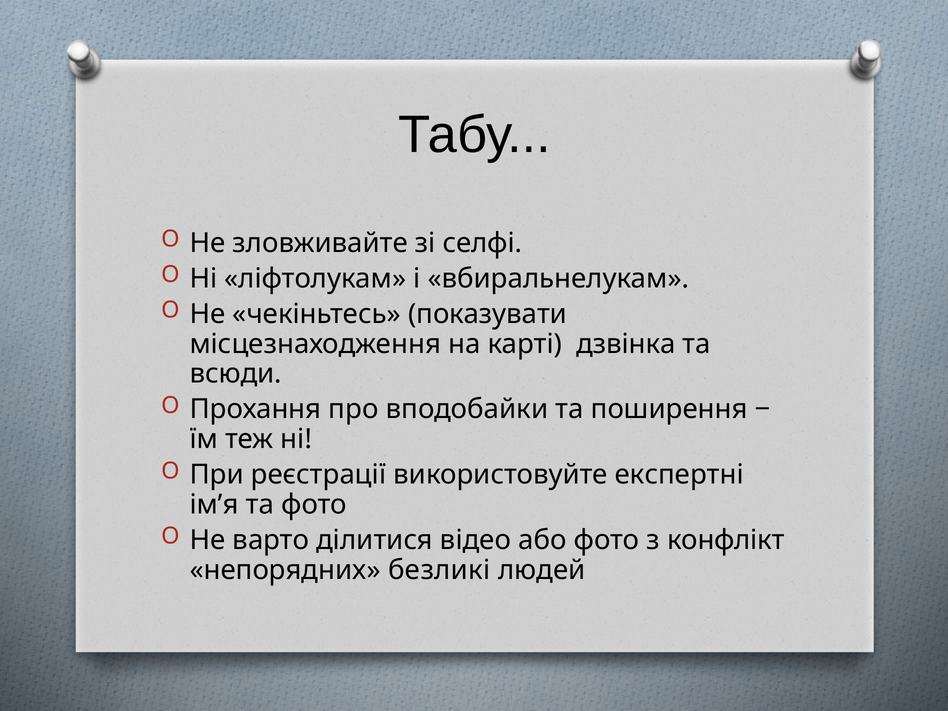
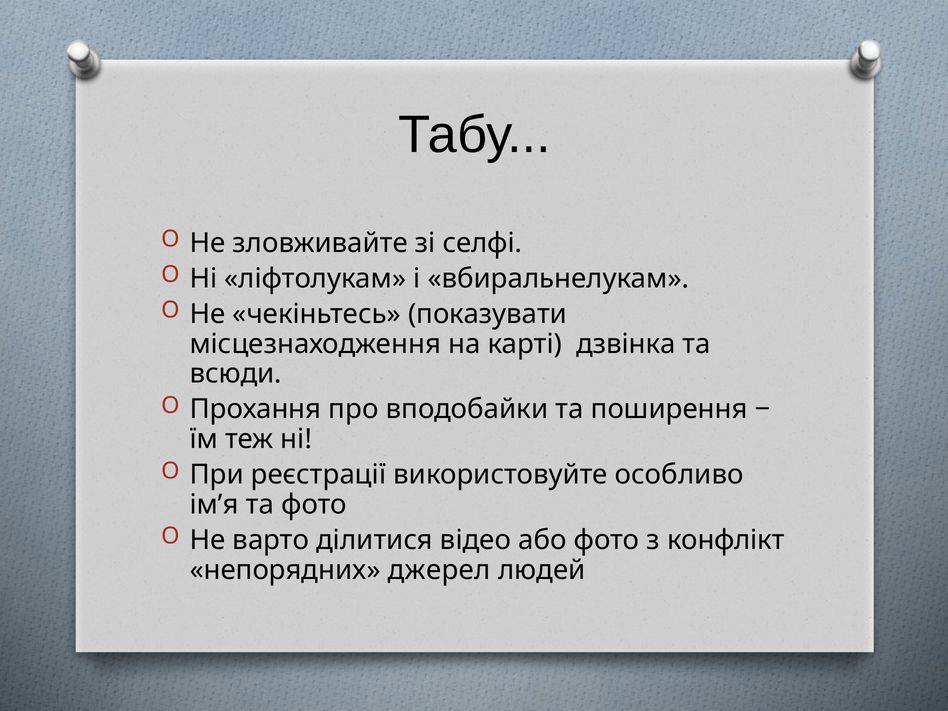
експертні: експертні -> особливо (679, 475)
безликі: безликі -> джерел (439, 570)
